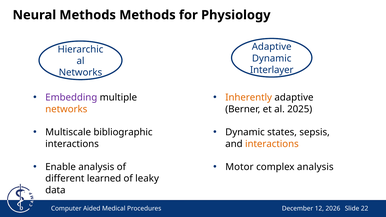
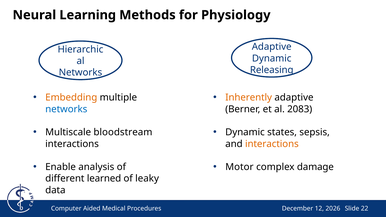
Neural Methods: Methods -> Learning (88, 15)
Interlayer: Interlayer -> Releasing (272, 70)
Embedding colour: purple -> orange (71, 98)
networks colour: orange -> blue (66, 109)
2025: 2025 -> 2083 (300, 109)
bibliographic: bibliographic -> bloodstream (123, 132)
complex analysis: analysis -> damage (315, 167)
